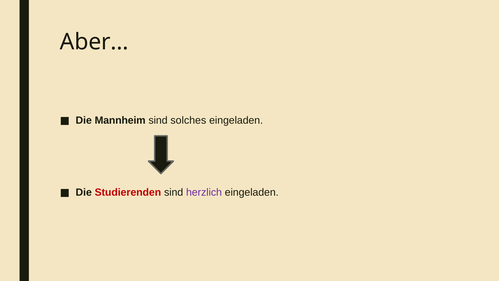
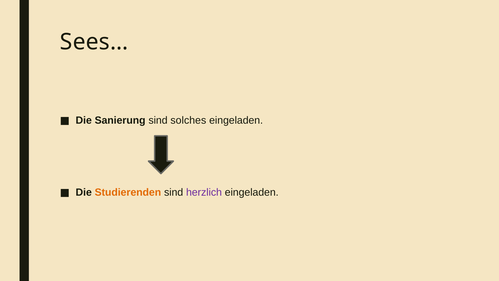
Aber…: Aber… -> Sees… (94, 42)
Mannheim: Mannheim -> Sanierung (120, 120)
Studierenden colour: red -> orange (128, 192)
